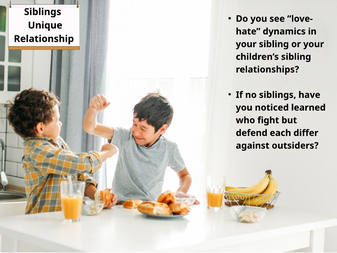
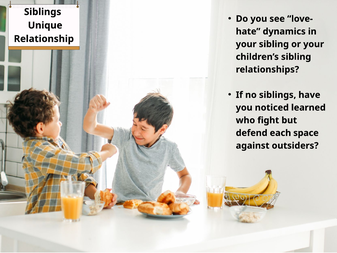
differ: differ -> space (306, 133)
